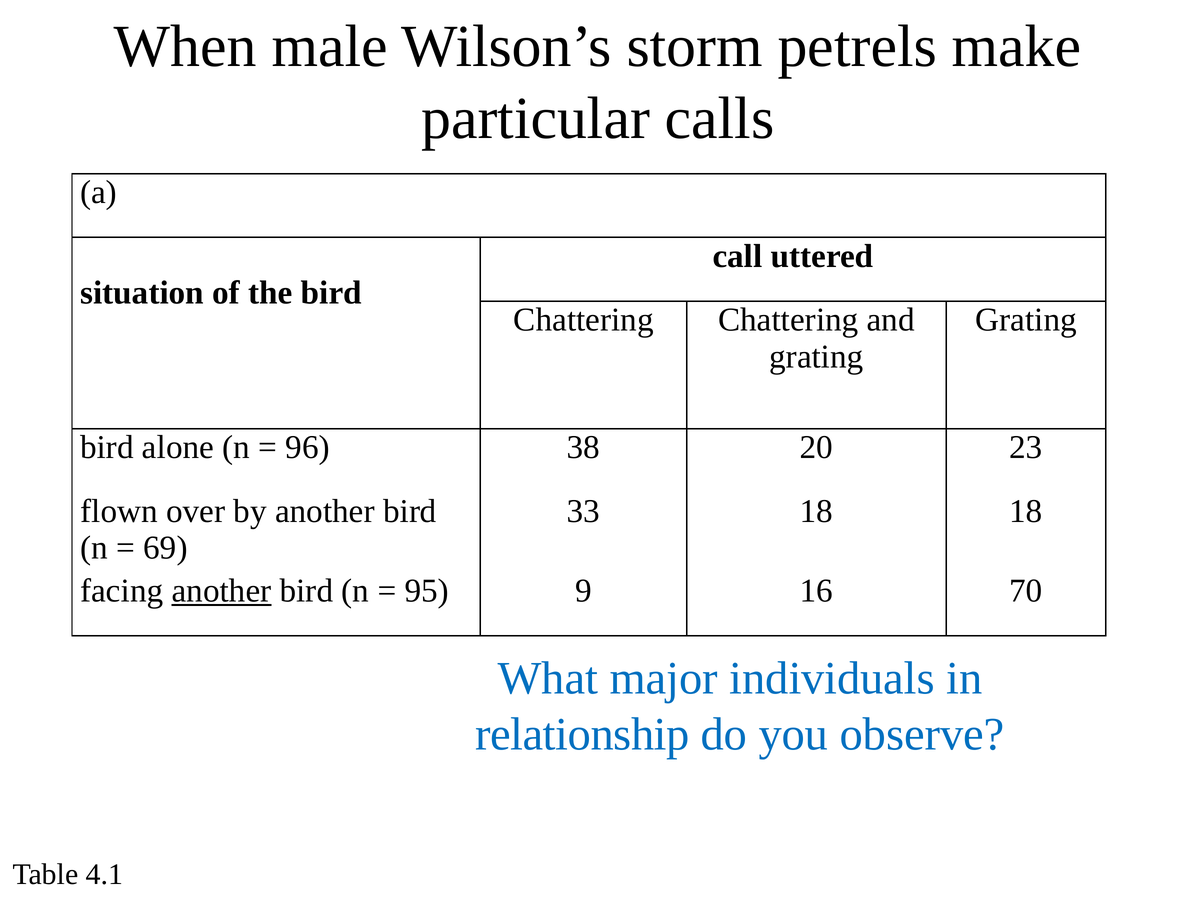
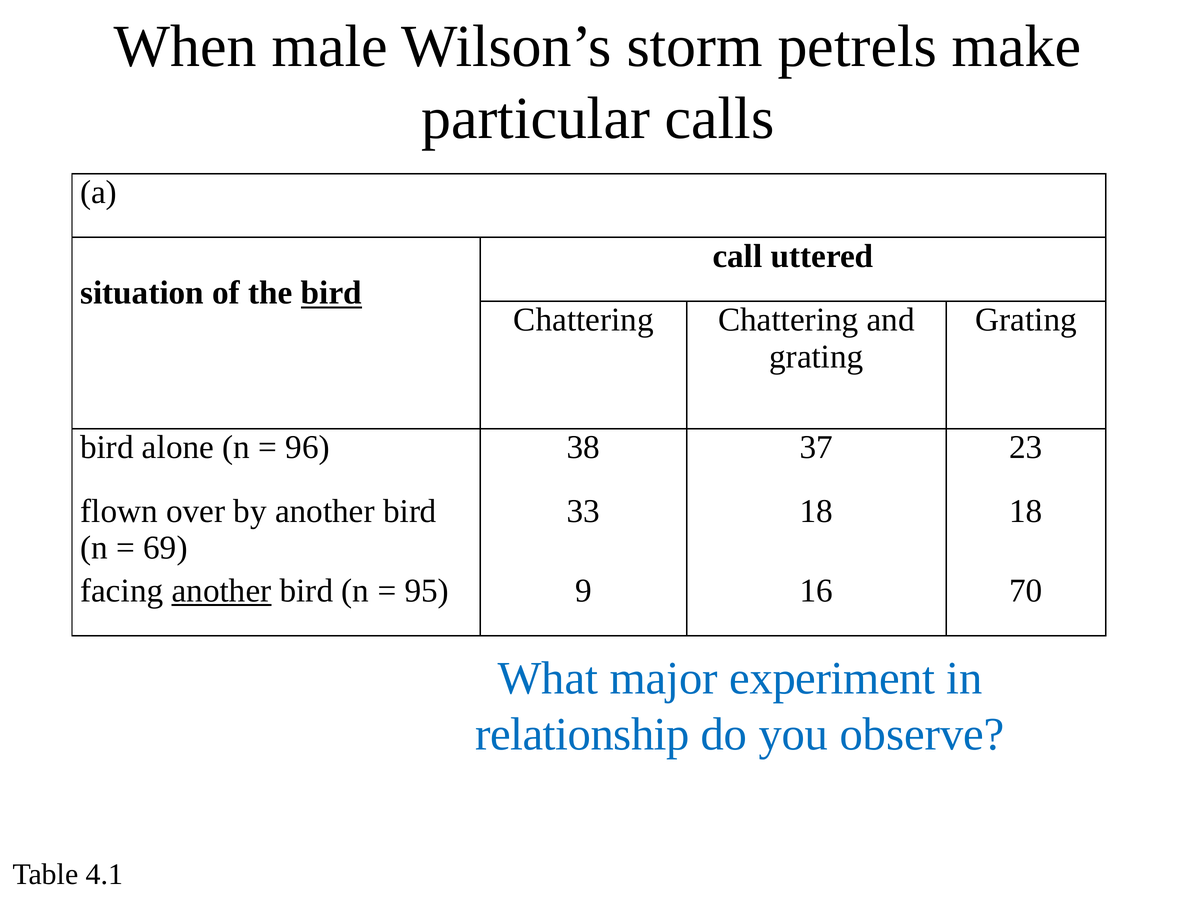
bird underline: none -> present (331, 293)
20: 20 -> 37 (816, 447)
individuals: individuals -> experiment (832, 678)
